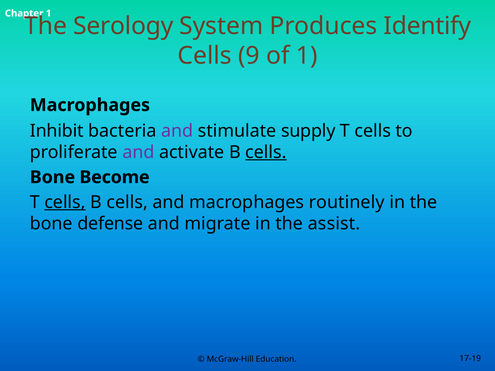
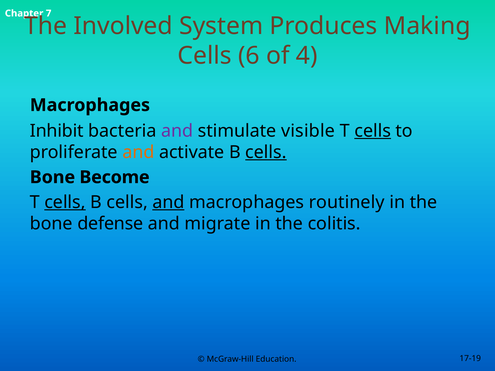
1: 1 -> 7 (49, 13)
Serology: Serology -> Involved (123, 26)
Identify: Identify -> Making (427, 26)
9: 9 -> 6 (249, 56)
of 1: 1 -> 4 (307, 56)
supply: supply -> visible (308, 131)
cells underline: none -> present (373, 131)
and colour: purple -> orange (138, 152)
and underline: none -> present (168, 202)
assist: assist -> colitis (334, 224)
